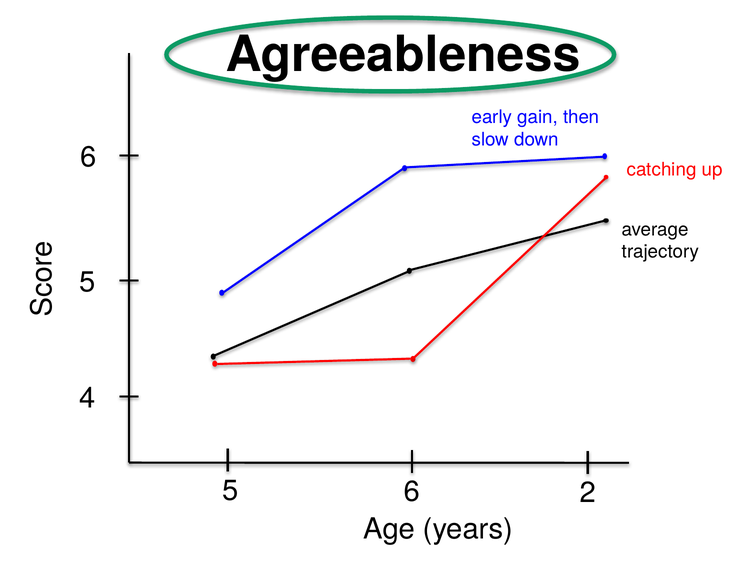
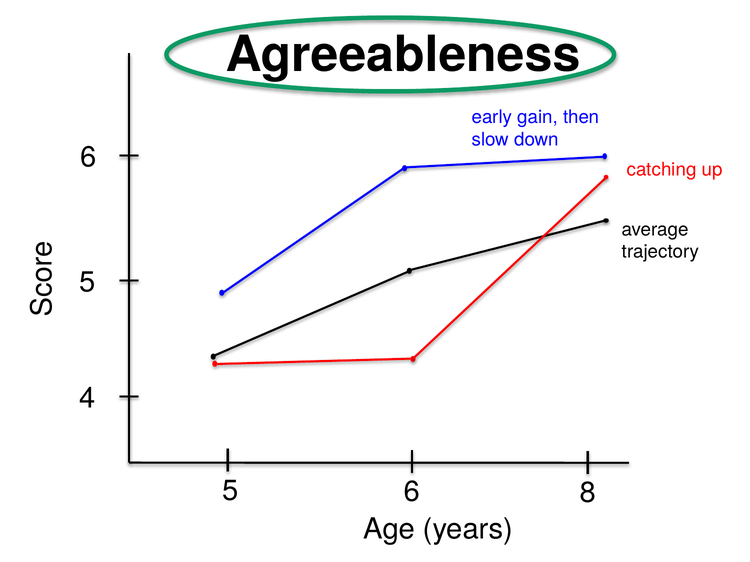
2: 2 -> 8 (588, 493)
